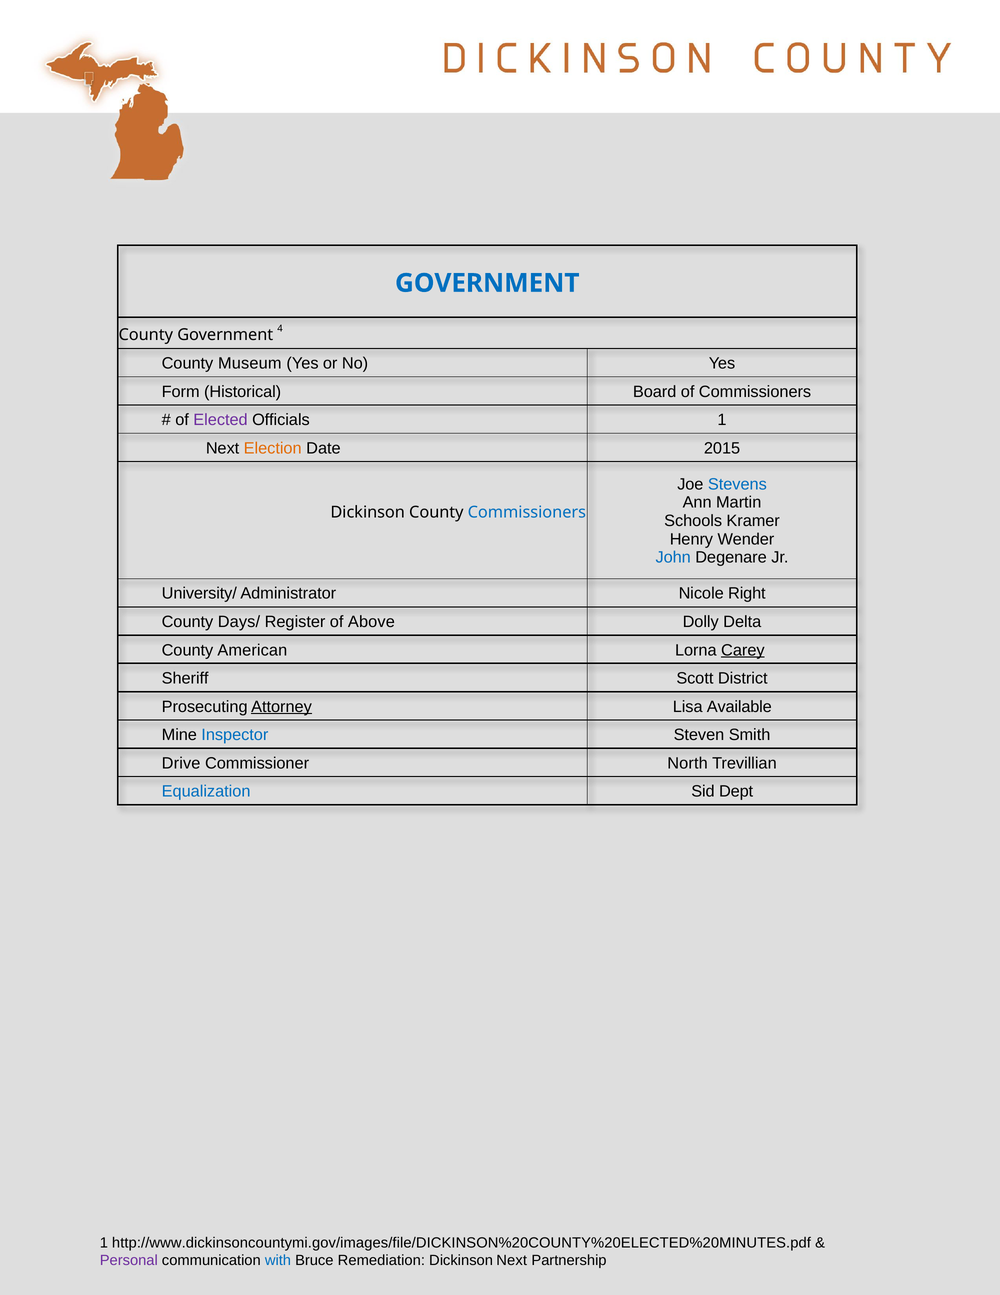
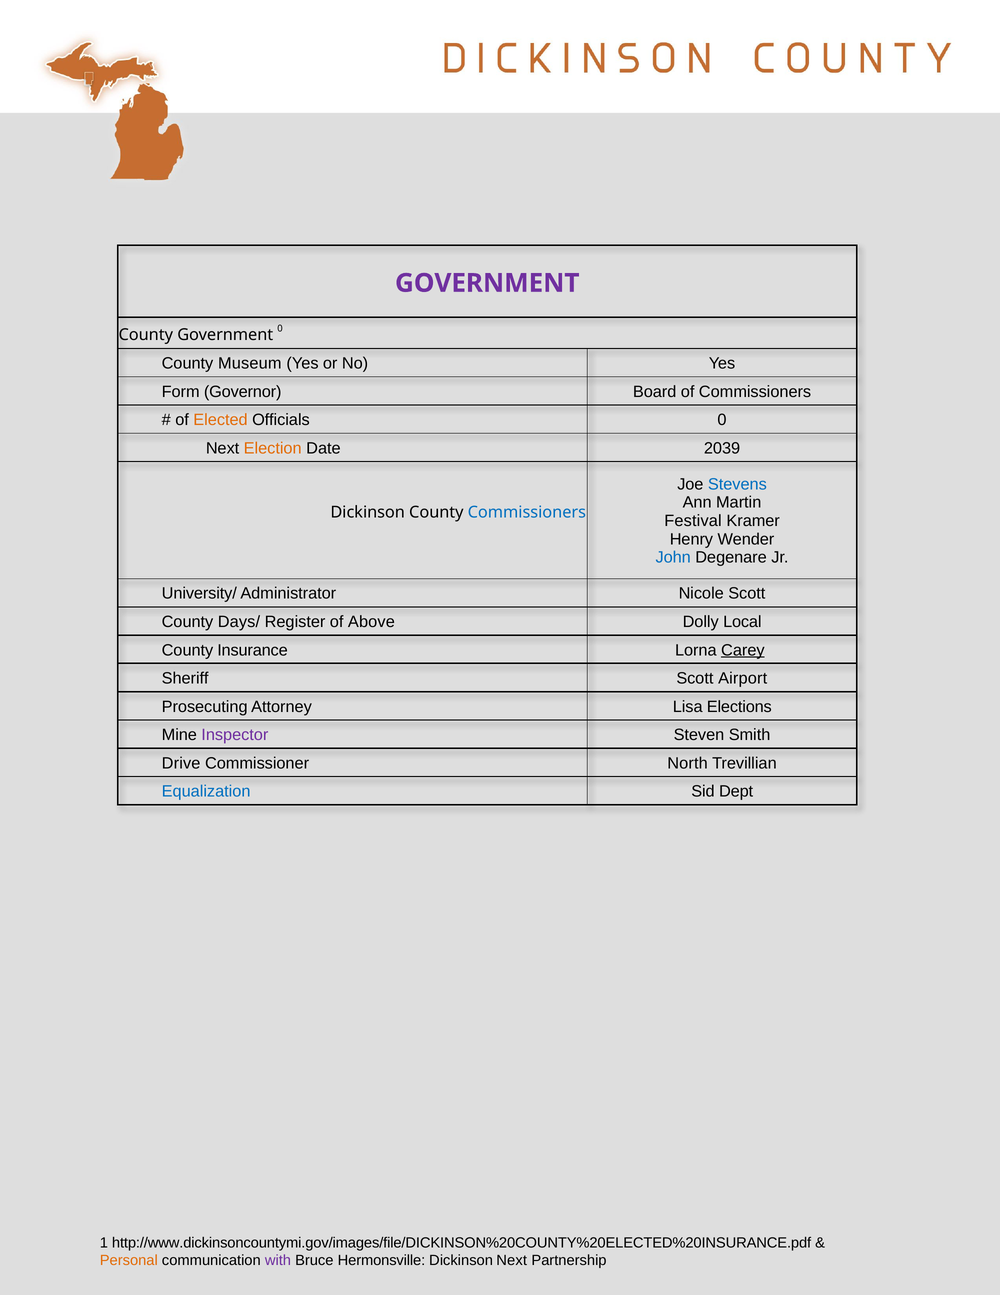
GOVERNMENT colour: blue -> purple (487, 283)
Government 4: 4 -> 0 (280, 329)
Historical: Historical -> Governor (243, 391)
Elected colour: purple -> orange (221, 420)
Officials 1: 1 -> 0 (722, 420)
2015: 2015 -> 2039 (722, 448)
Schools: Schools -> Festival (693, 520)
Nicole Right: Right -> Scott (747, 593)
Delta: Delta -> Local (742, 621)
American: American -> Insurance (252, 650)
District: District -> Airport (743, 678)
Attorney underline: present -> none (282, 706)
Available: Available -> Elections (739, 706)
Inspector colour: blue -> purple (235, 734)
http://www.dickinsoncountymi.gov/images/file/DICKINSON%20COUNTY%20ELECTED%20MINUTES.pdf: http://www.dickinsoncountymi.gov/images/file/DICKINSON%20COUNTY%20ELECTED%20MINUTES.pdf -> http://www.dickinsoncountymi.gov/images/file/DICKINSON%20COUNTY%20ELECTED%20INSURANCE.pdf (462, 1242)
Personal colour: purple -> orange (129, 1260)
with colour: blue -> purple (278, 1260)
Remediation: Remediation -> Hermonsville (381, 1260)
